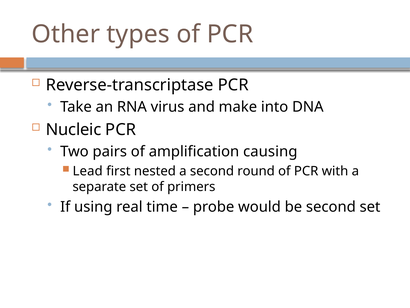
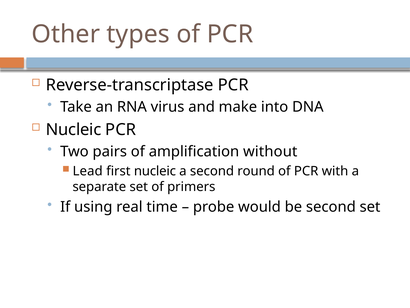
causing: causing -> without (270, 151)
first nested: nested -> nucleic (155, 171)
